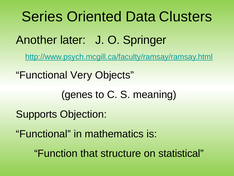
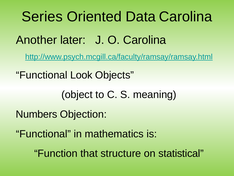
Data Clusters: Clusters -> Carolina (186, 17)
O Springer: Springer -> Carolina (145, 40)
Very: Very -> Look (81, 75)
genes: genes -> object (77, 94)
Supports: Supports -> Numbers (37, 114)
